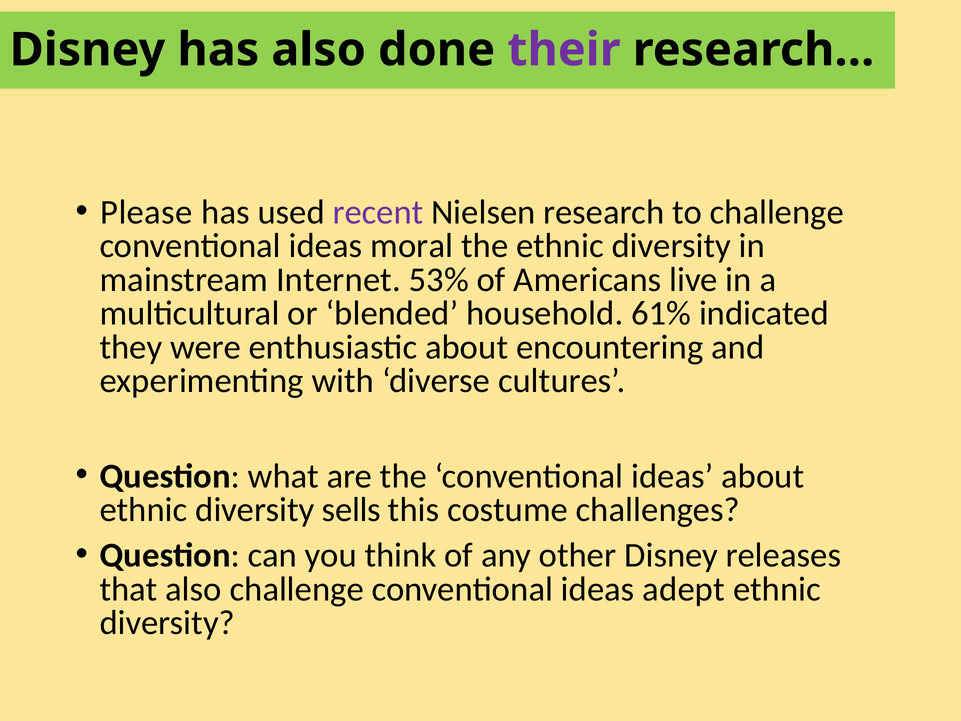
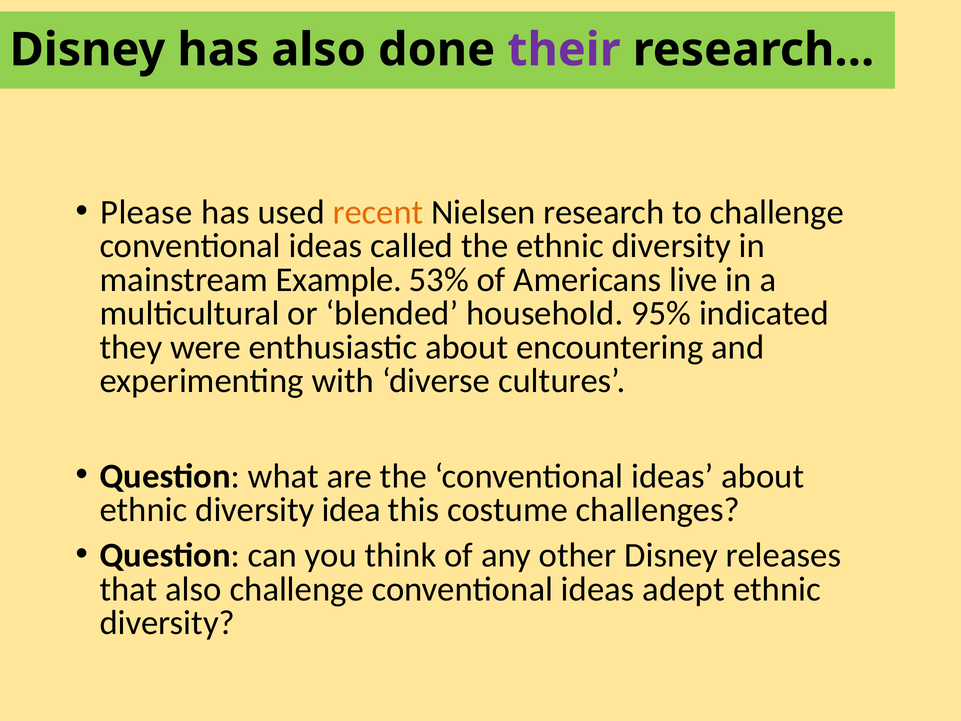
recent colour: purple -> orange (378, 212)
moral: moral -> called (412, 246)
Internet: Internet -> Example (339, 280)
61%: 61% -> 95% (661, 313)
sells: sells -> idea (351, 510)
